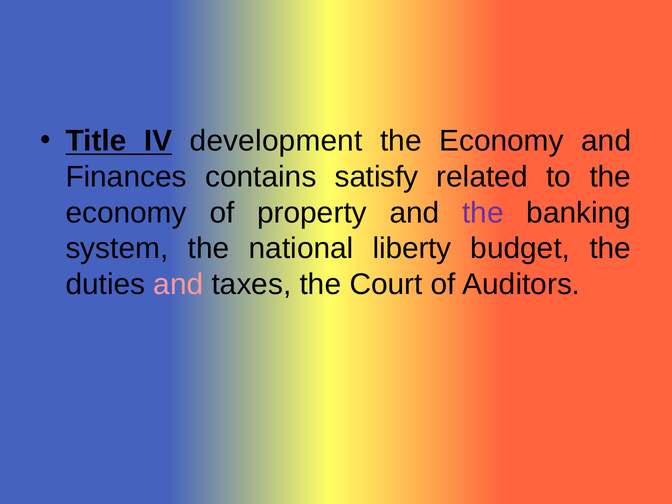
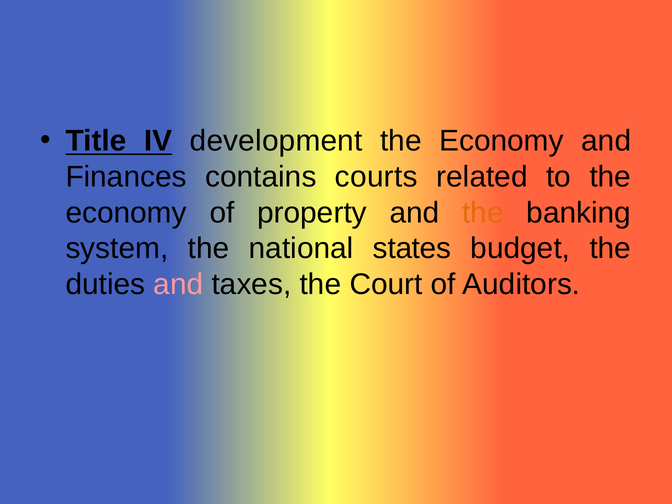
satisfy: satisfy -> courts (376, 177)
the colour: purple -> orange (483, 213)
liberty: liberty -> states (412, 249)
